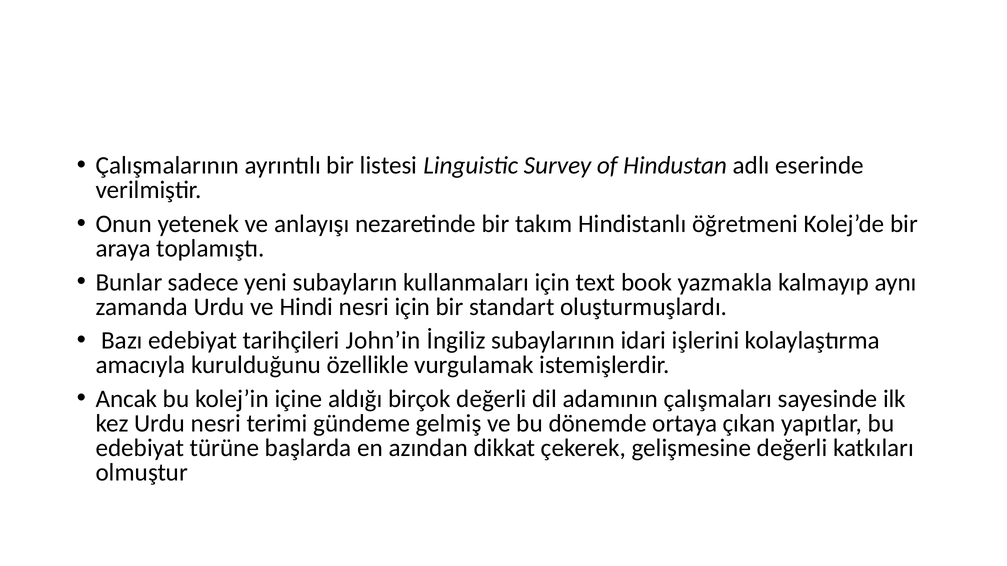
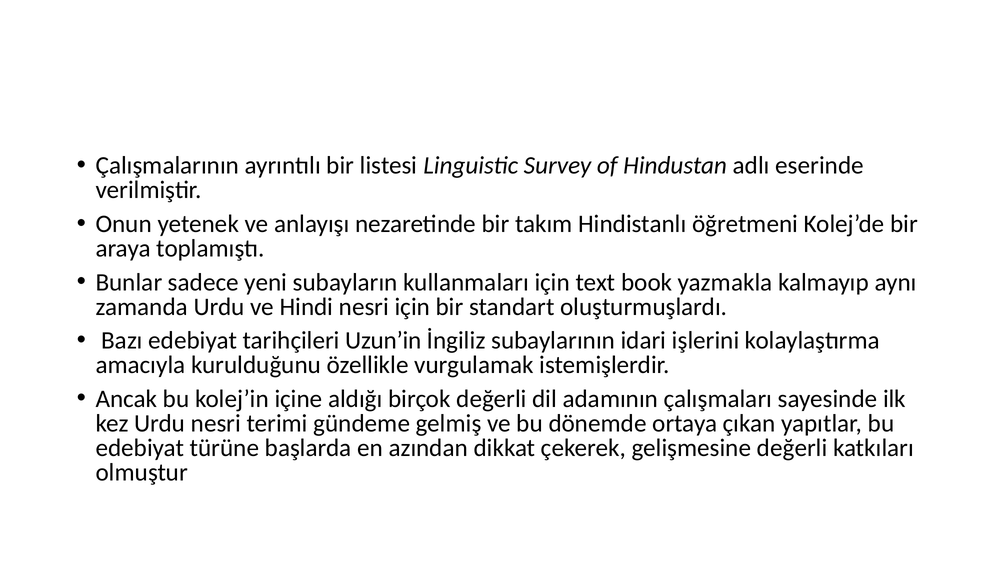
John’in: John’in -> Uzun’in (383, 341)
